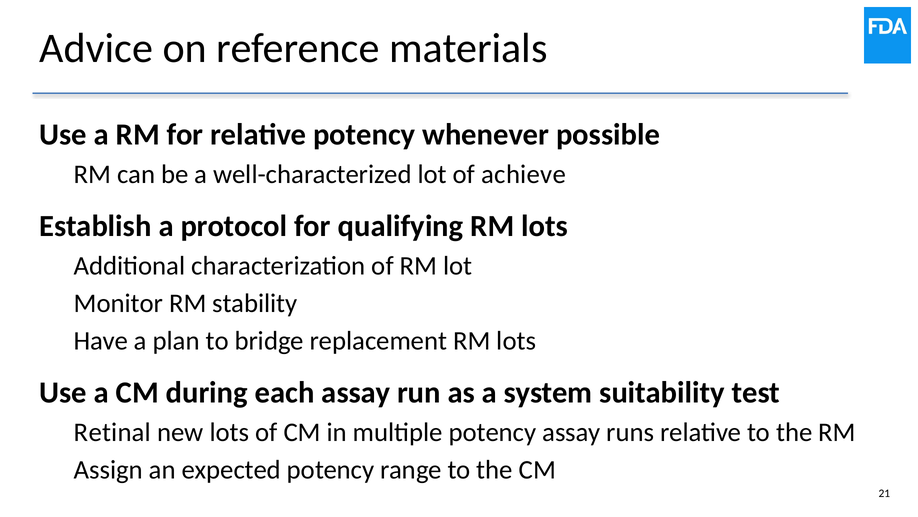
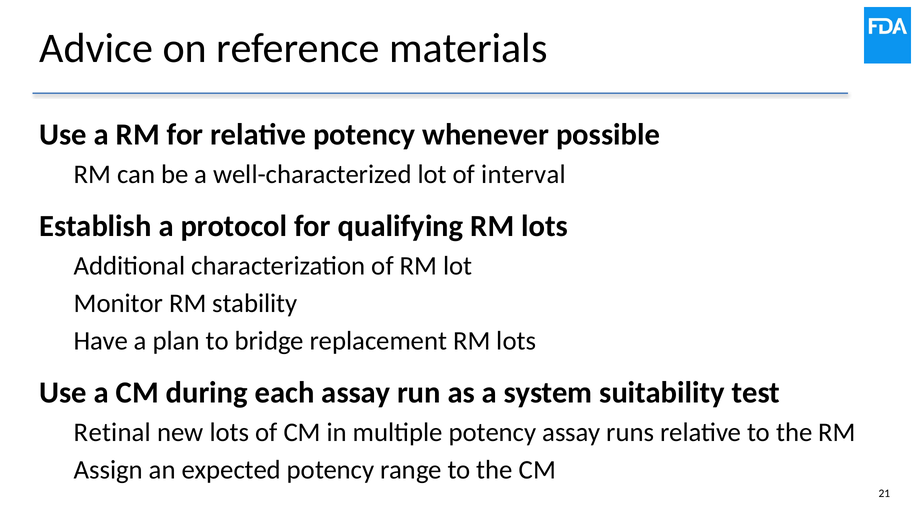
achieve: achieve -> interval (524, 174)
